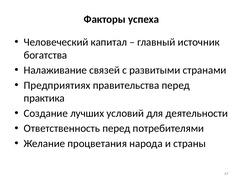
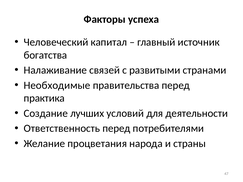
Предприятиях: Предприятиях -> Необходимые (57, 85)
